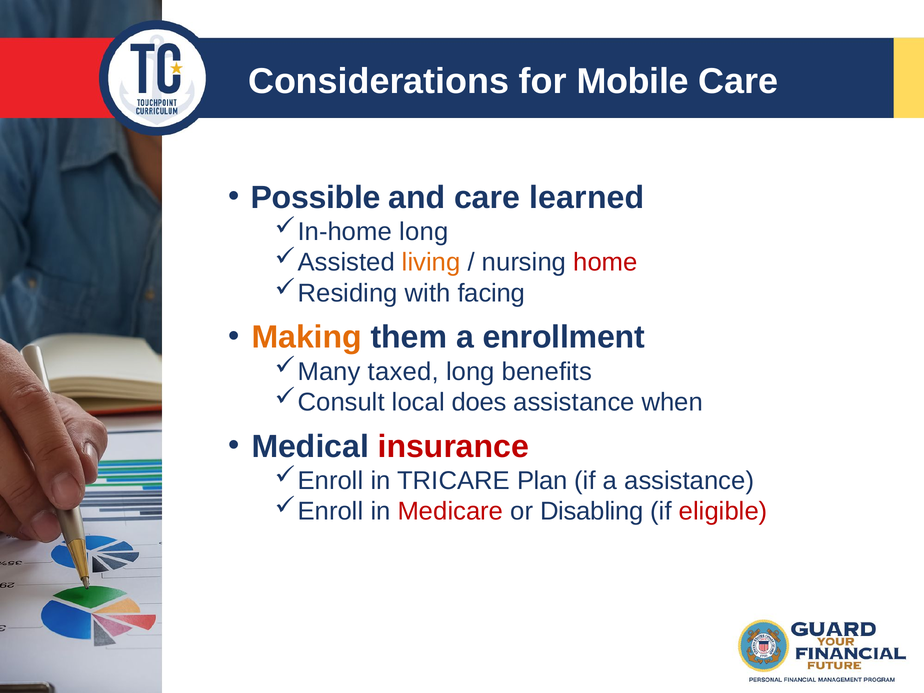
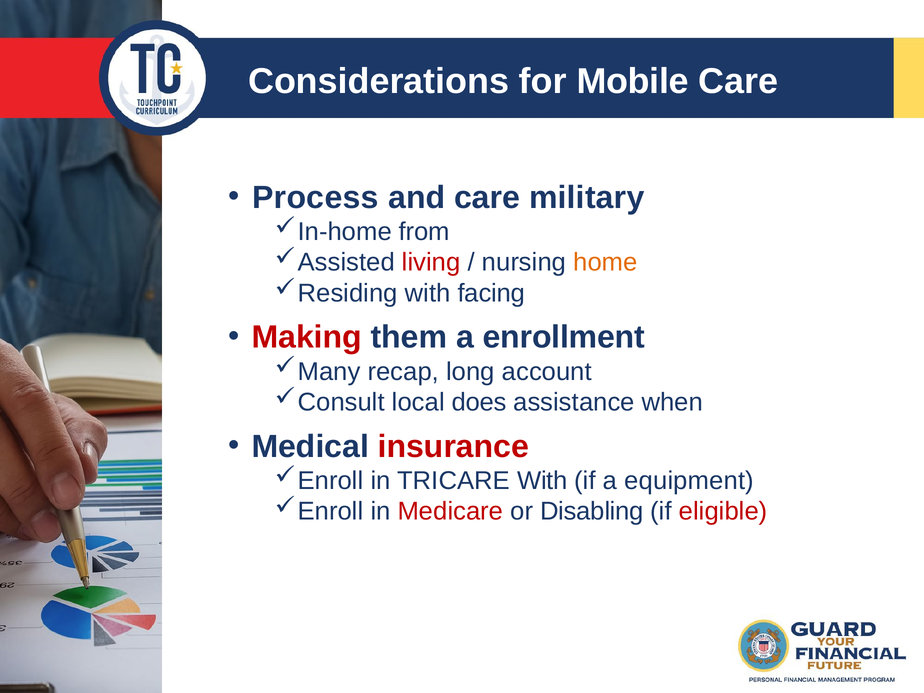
Possible: Possible -> Process (315, 197)
learned: learned -> military (587, 197)
long: long -> from (424, 232)
living colour: orange -> red (431, 263)
home colour: red -> orange (605, 263)
Making colour: orange -> red (307, 337)
taxed: taxed -> recap (403, 372)
benefits: benefits -> account (547, 372)
TRICARE Plan: Plan -> With (542, 481)
a assistance: assistance -> equipment (689, 481)
